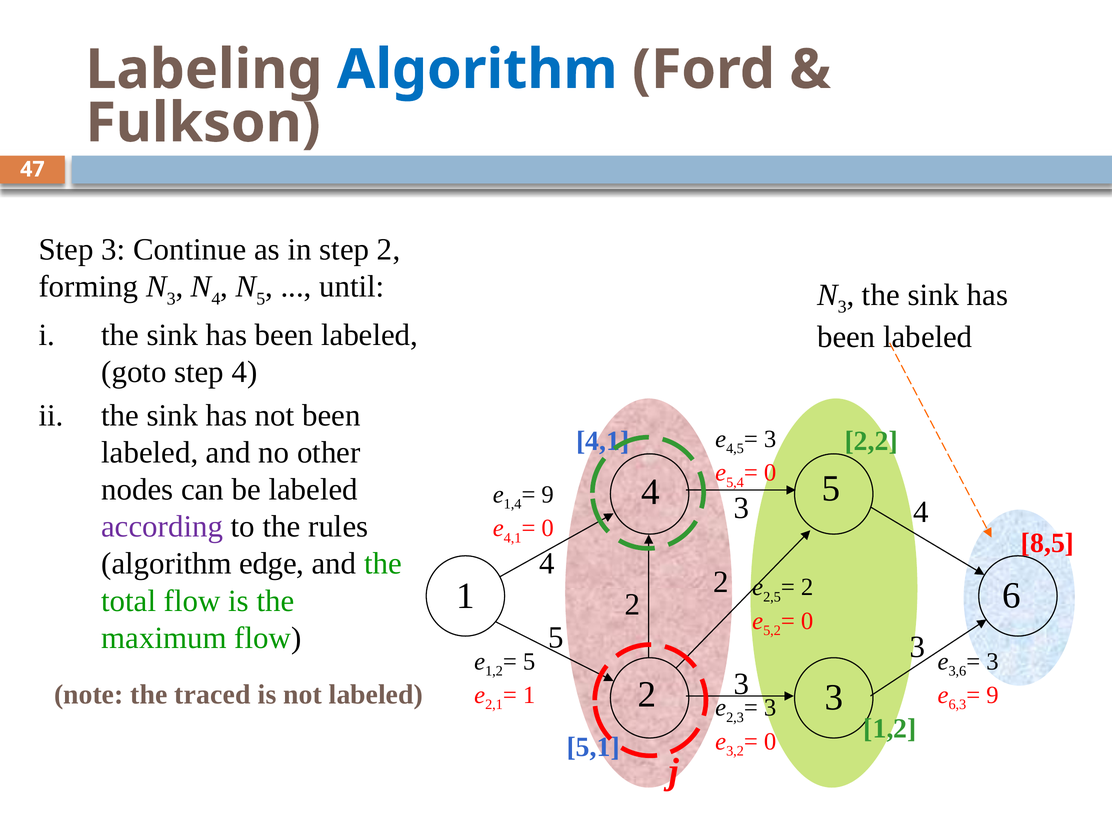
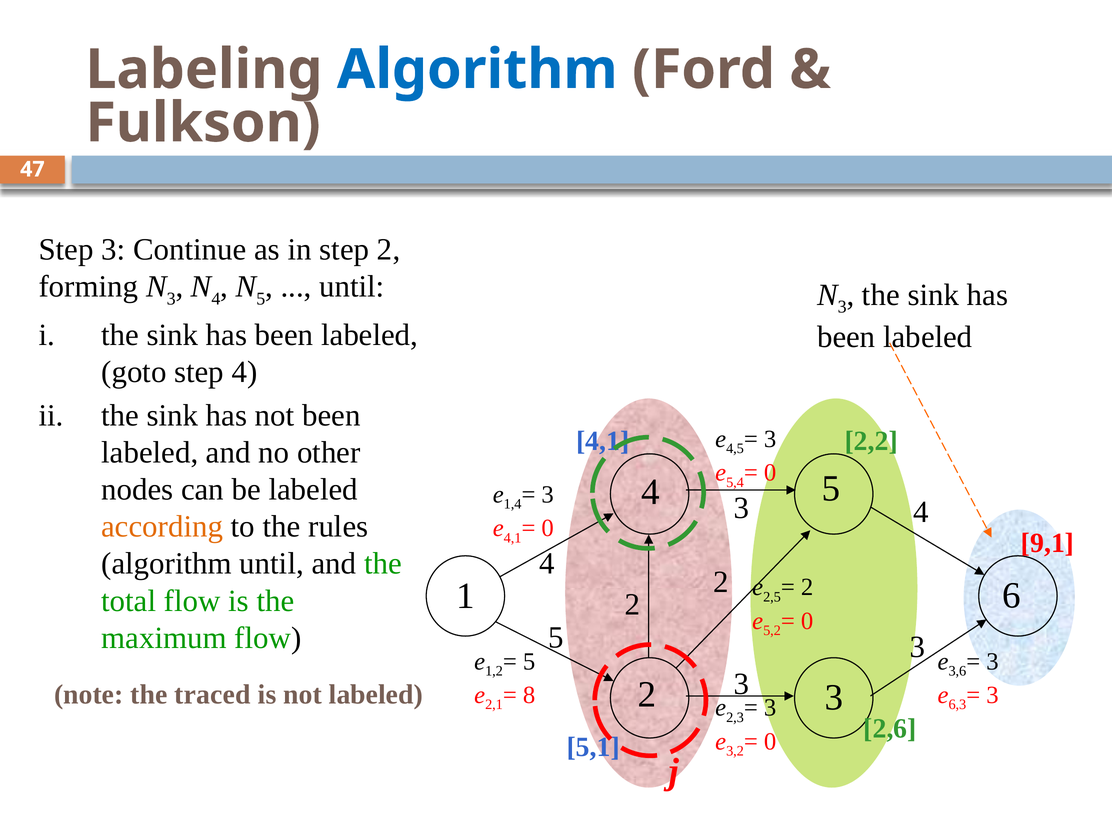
9: 9 -> 3 (548, 495)
according colour: purple -> orange (162, 527)
8,5: 8,5 -> 9,1 (1048, 543)
algorithm edge: edge -> until (272, 564)
1: 1 -> 8 (529, 695)
9: 9 -> 3 (992, 695)
1,2: 1,2 -> 2,6 (890, 728)
